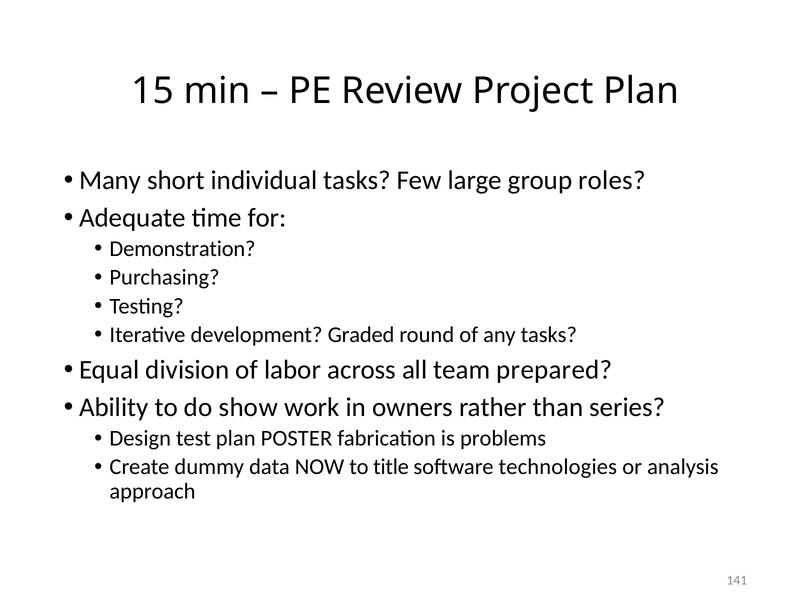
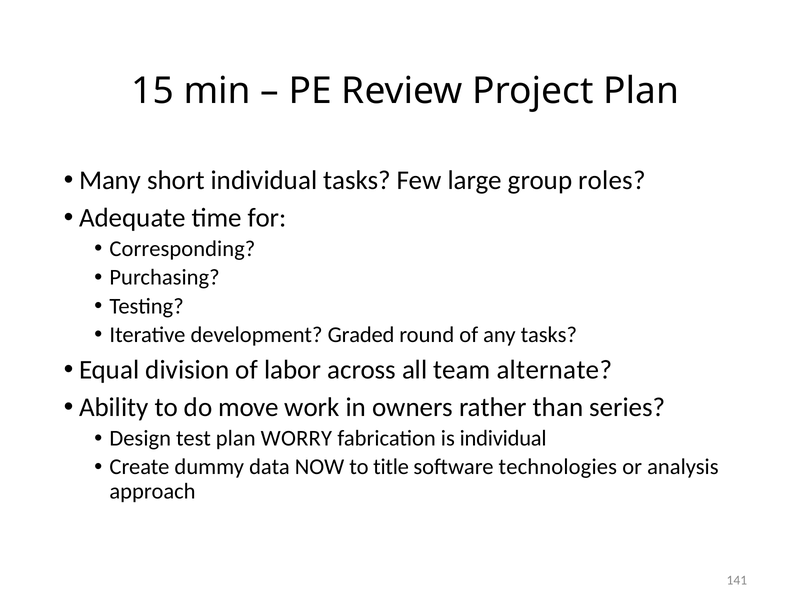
Demonstration: Demonstration -> Corresponding (182, 249)
prepared: prepared -> alternate (554, 370)
show: show -> move (249, 408)
POSTER: POSTER -> WORRY (296, 439)
is problems: problems -> individual (503, 439)
